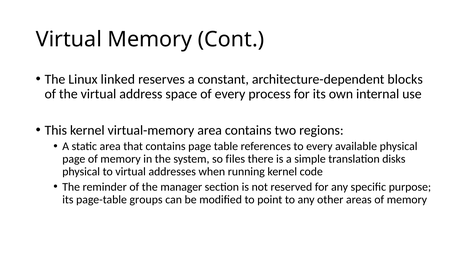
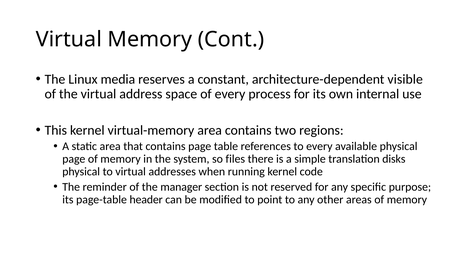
linked: linked -> media (118, 79)
blocks: blocks -> visible (405, 79)
groups: groups -> header (146, 200)
